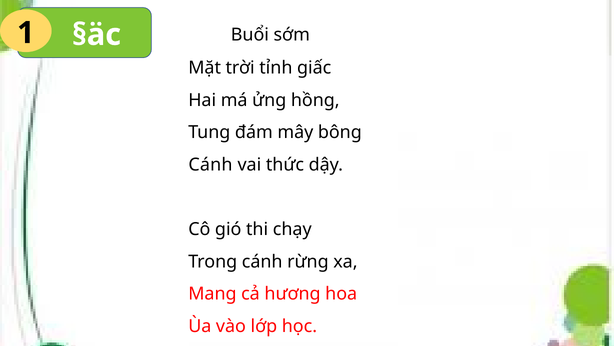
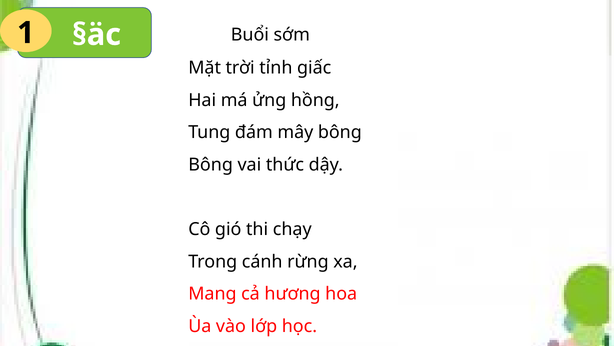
Cánh: Cánh -> Bông (211, 164)
